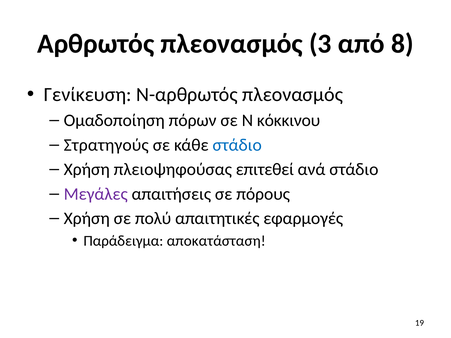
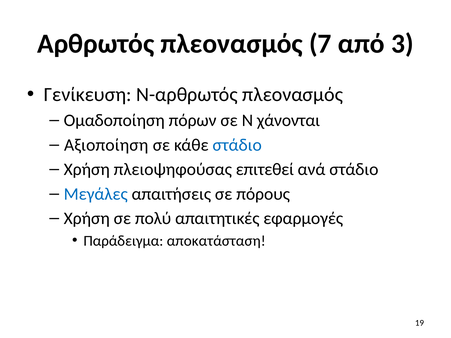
3: 3 -> 7 (320, 44)
8: 8 -> 3 (402, 44)
κόκκινου: κόκκινου -> χάνονται (289, 120)
Στρατηγούς: Στρατηγούς -> Αξιοποίηση (106, 145)
Μεγάλες colour: purple -> blue (96, 194)
